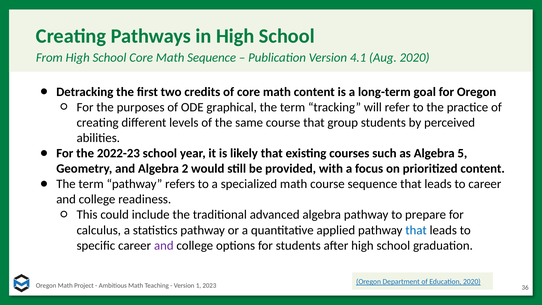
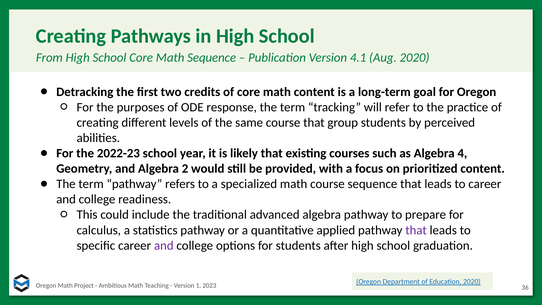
graphical: graphical -> response (232, 107)
5: 5 -> 4 (462, 153)
that colour: blue -> purple (416, 230)
